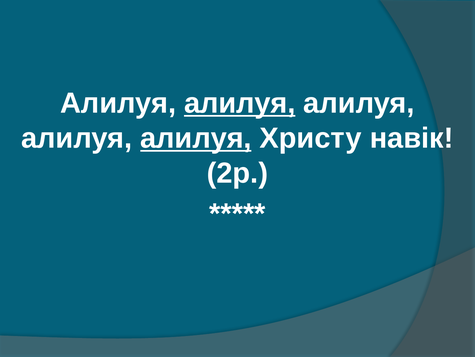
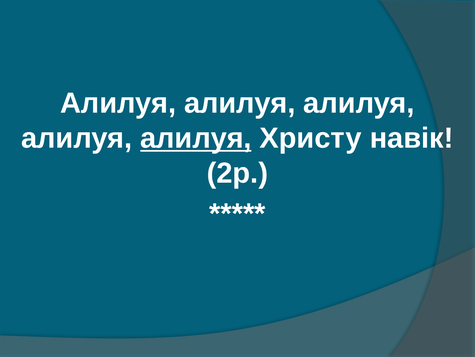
алилуя underline: present -> none (240, 103)
